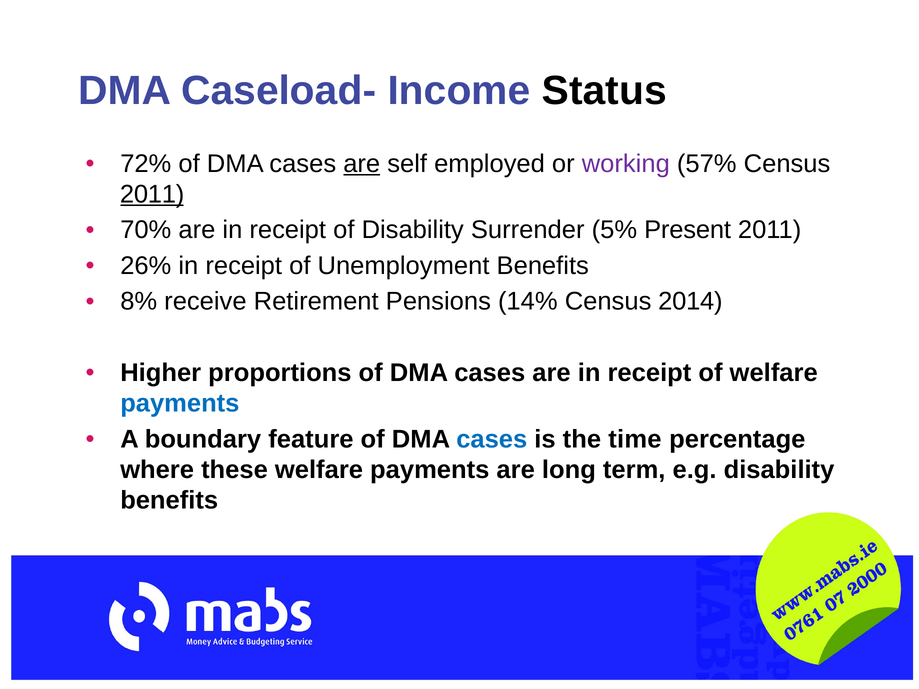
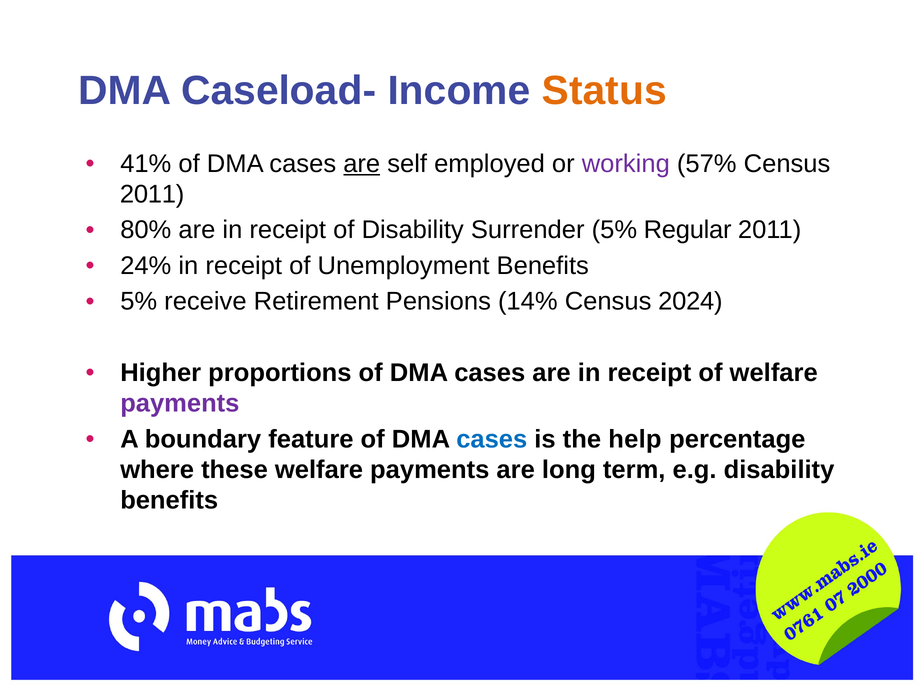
Status colour: black -> orange (604, 91)
72%: 72% -> 41% (146, 164)
2011 underline: present -> none (152, 194)
70%: 70% -> 80% (146, 230)
Present: Present -> Regular (688, 230)
26%: 26% -> 24% (146, 266)
8%: 8% -> 5% (139, 302)
2014: 2014 -> 2024 (690, 302)
payments colour: blue -> purple (180, 404)
time: time -> help (635, 439)
